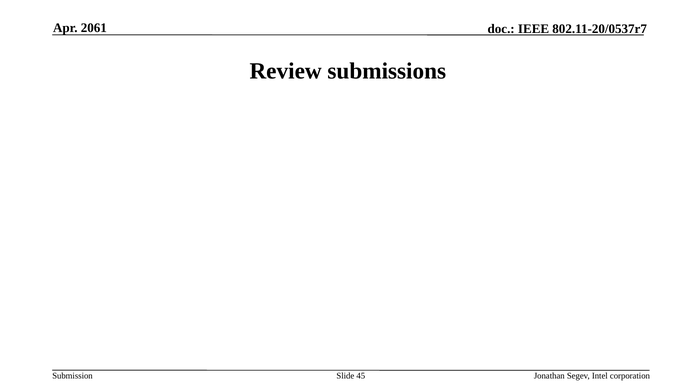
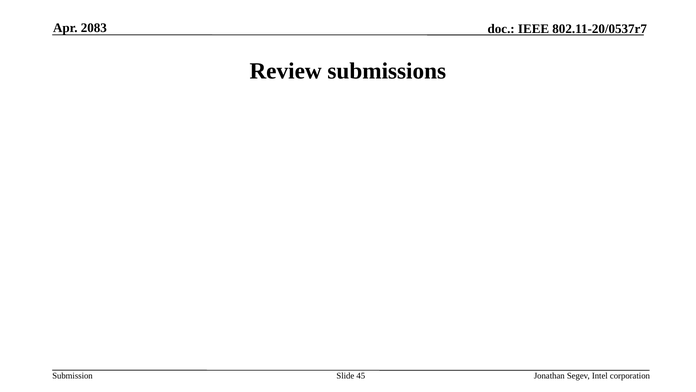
2061: 2061 -> 2083 (94, 28)
